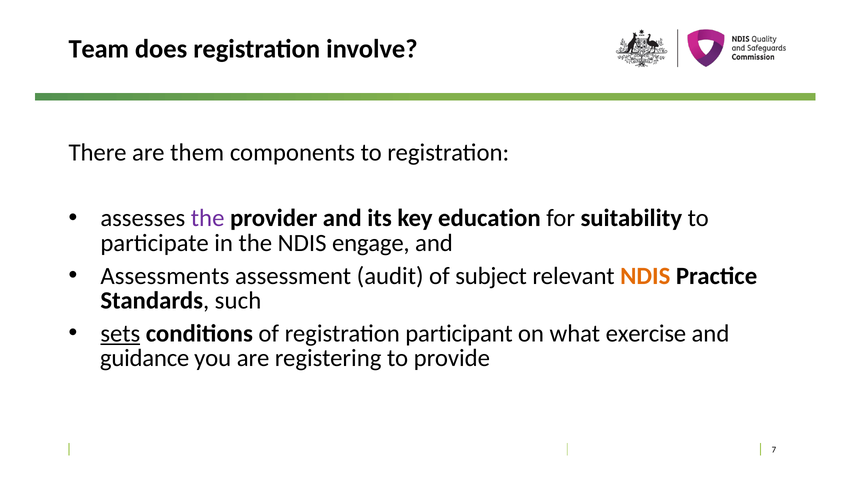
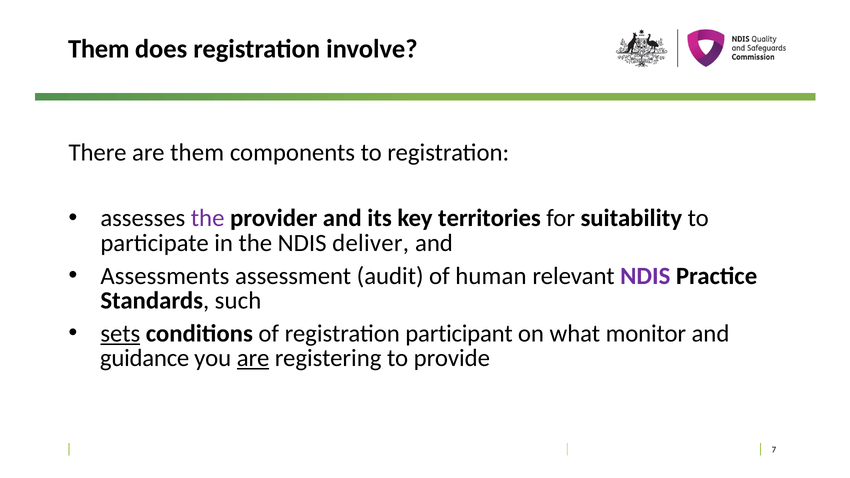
Team: Team -> Them (99, 49)
education: education -> territories (489, 218)
engage: engage -> deliver (371, 243)
subject: subject -> human (491, 276)
NDIS colour: orange -> purple (645, 276)
exercise: exercise -> monitor (646, 333)
are underline: none -> present (253, 358)
